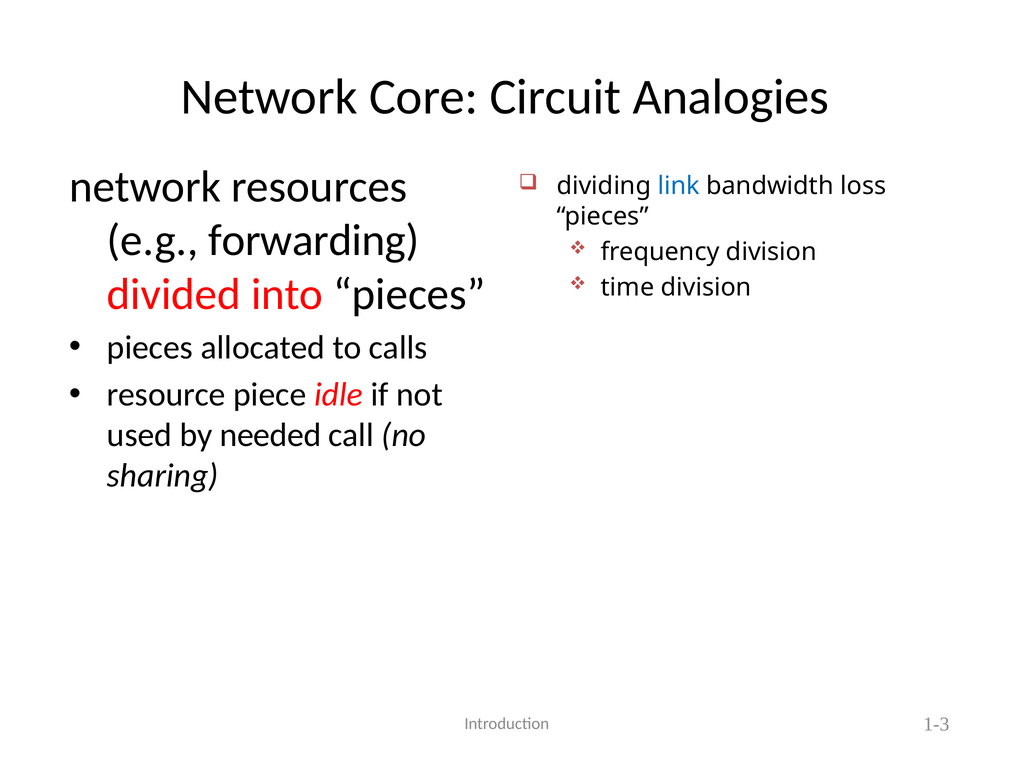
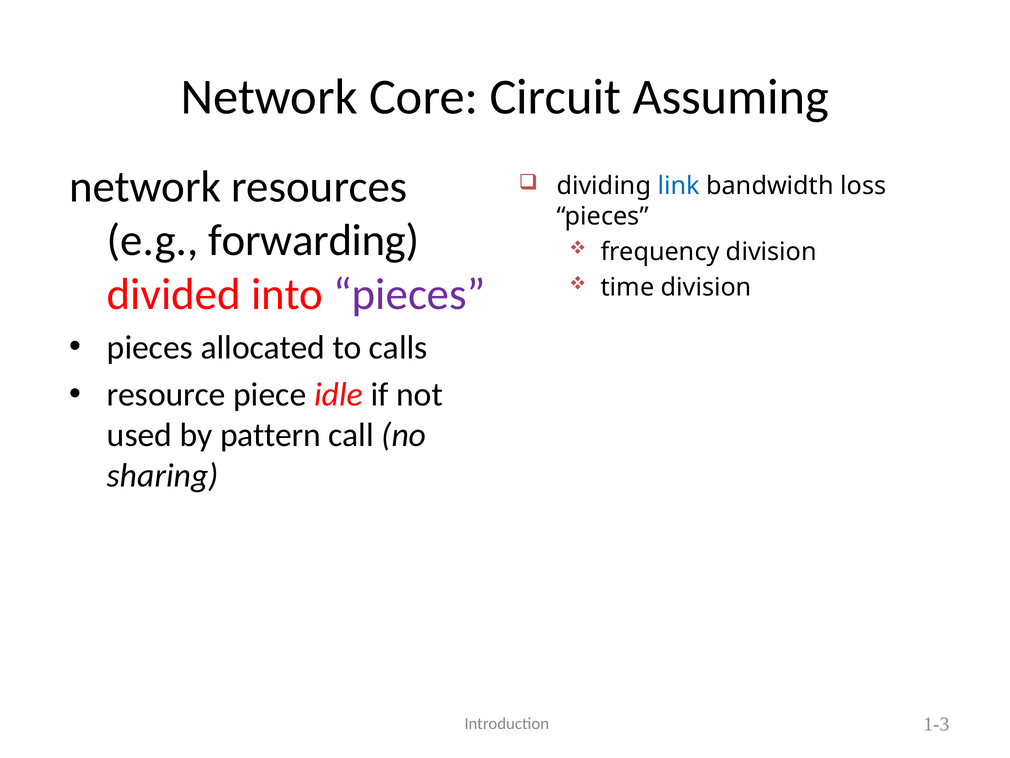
Analogies: Analogies -> Assuming (731, 97)
pieces colour: black -> purple (409, 294)
needed: needed -> pattern (270, 435)
